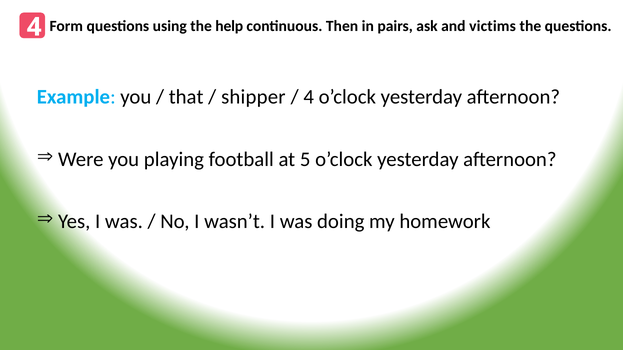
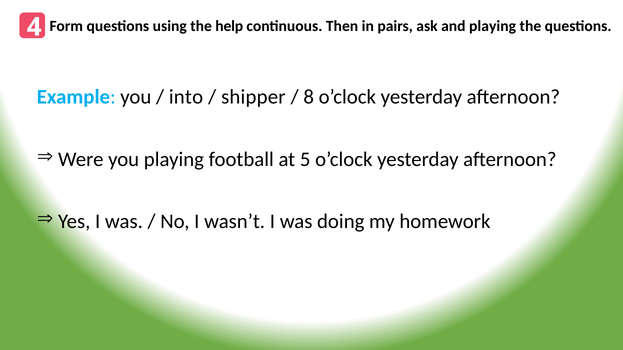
and victims: victims -> playing (493, 26)
that: that -> into (186, 97)
4: 4 -> 8 (309, 97)
